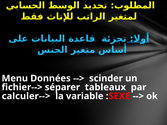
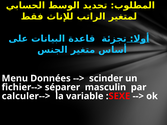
tableaux: tableaux -> masculin (105, 87)
